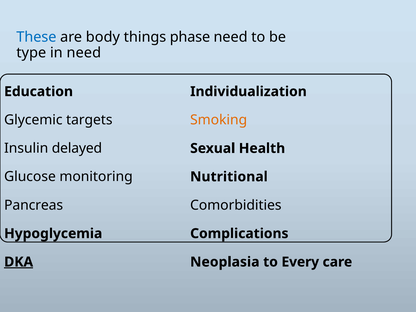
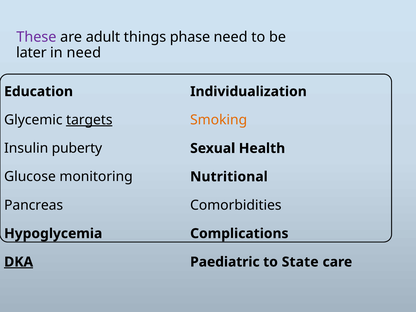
These colour: blue -> purple (36, 37)
body: body -> adult (103, 37)
type: type -> later (31, 53)
targets underline: none -> present (89, 120)
delayed: delayed -> puberty (77, 148)
Neoplasia: Neoplasia -> Paediatric (225, 262)
Every: Every -> State (300, 262)
